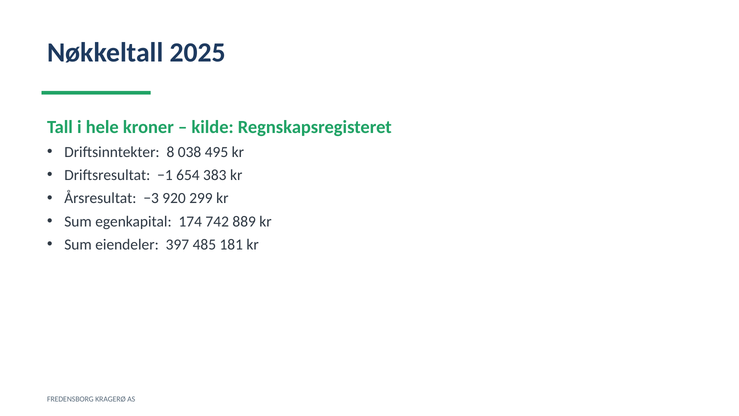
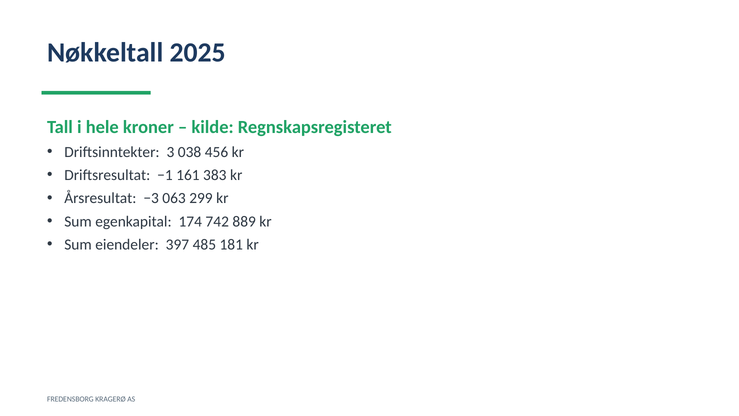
8: 8 -> 3 (170, 152)
495: 495 -> 456 (216, 152)
654: 654 -> 161 (188, 175)
920: 920 -> 063 (174, 198)
